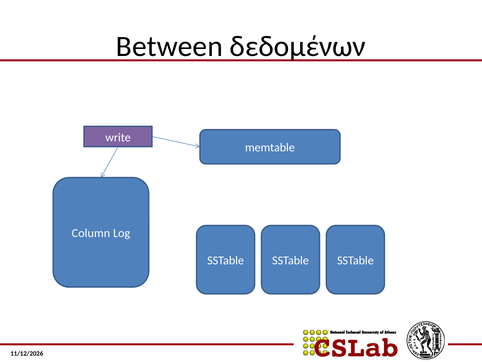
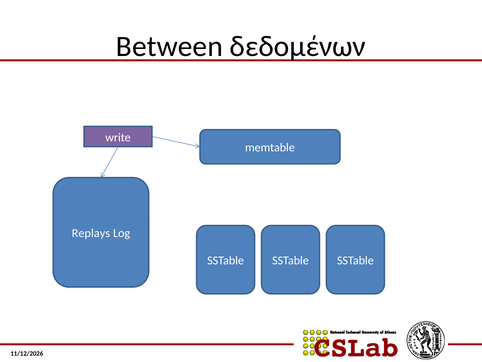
Column: Column -> Replays (91, 233)
